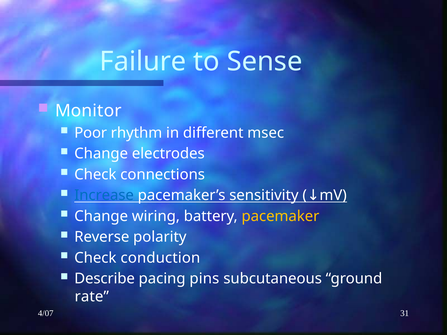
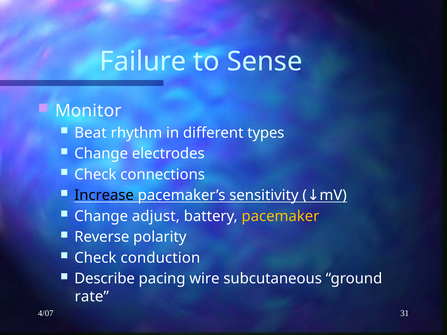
Poor: Poor -> Beat (91, 133)
msec: msec -> types (266, 133)
Increase colour: blue -> black (104, 195)
wiring: wiring -> adjust (156, 216)
pins: pins -> wire (204, 279)
